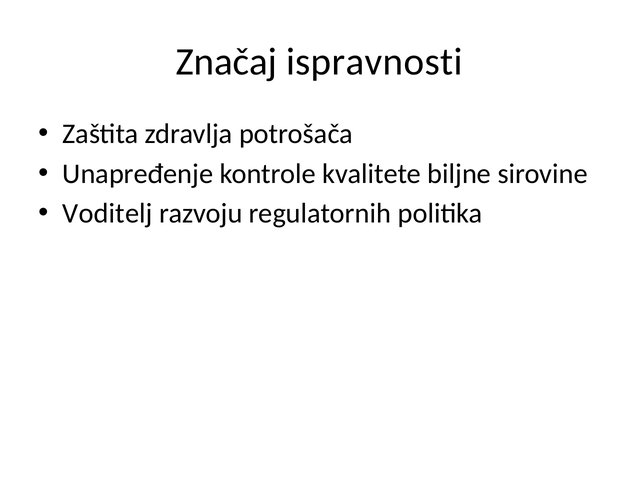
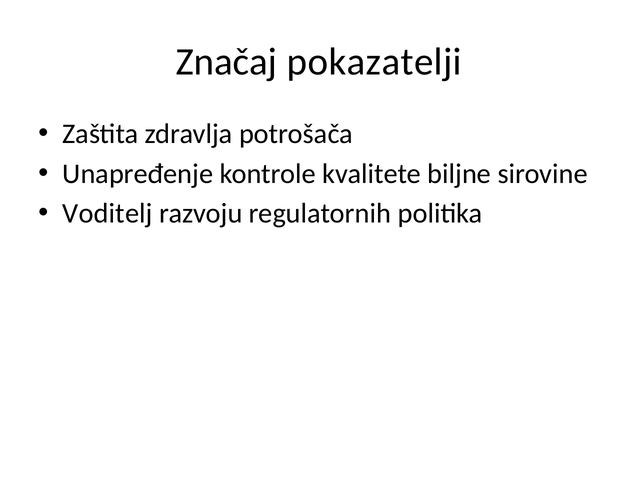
ispravnosti: ispravnosti -> pokazatelji (374, 62)
